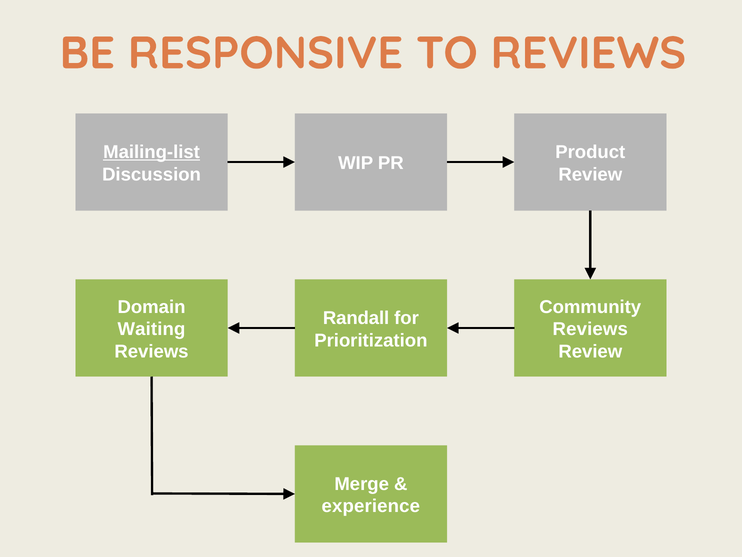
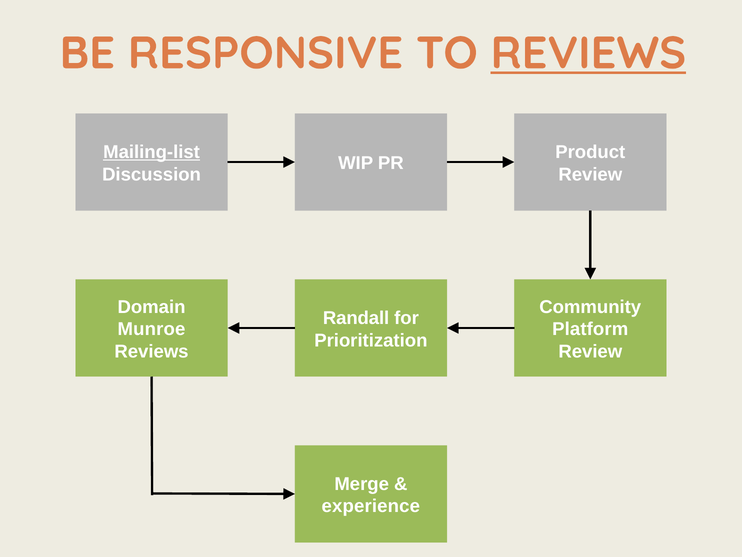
REVIEWS underline: none -> present (588, 53)
Waiting: Waiting -> Munroe (151, 329)
Reviews: Reviews -> Platform (590, 329)
